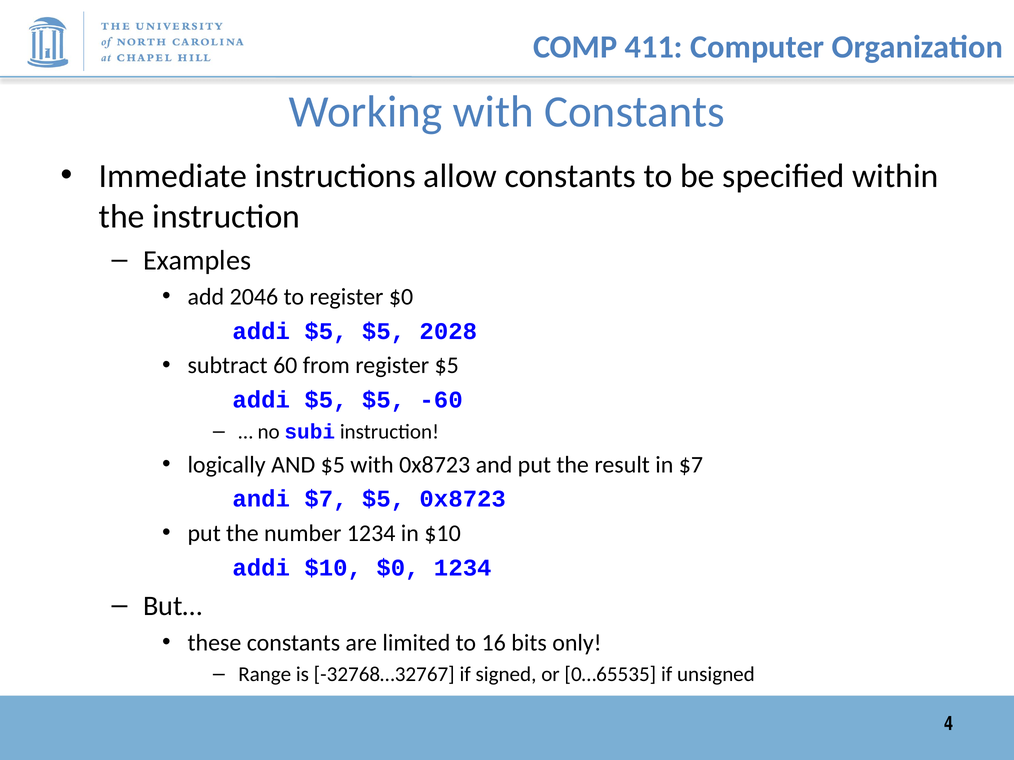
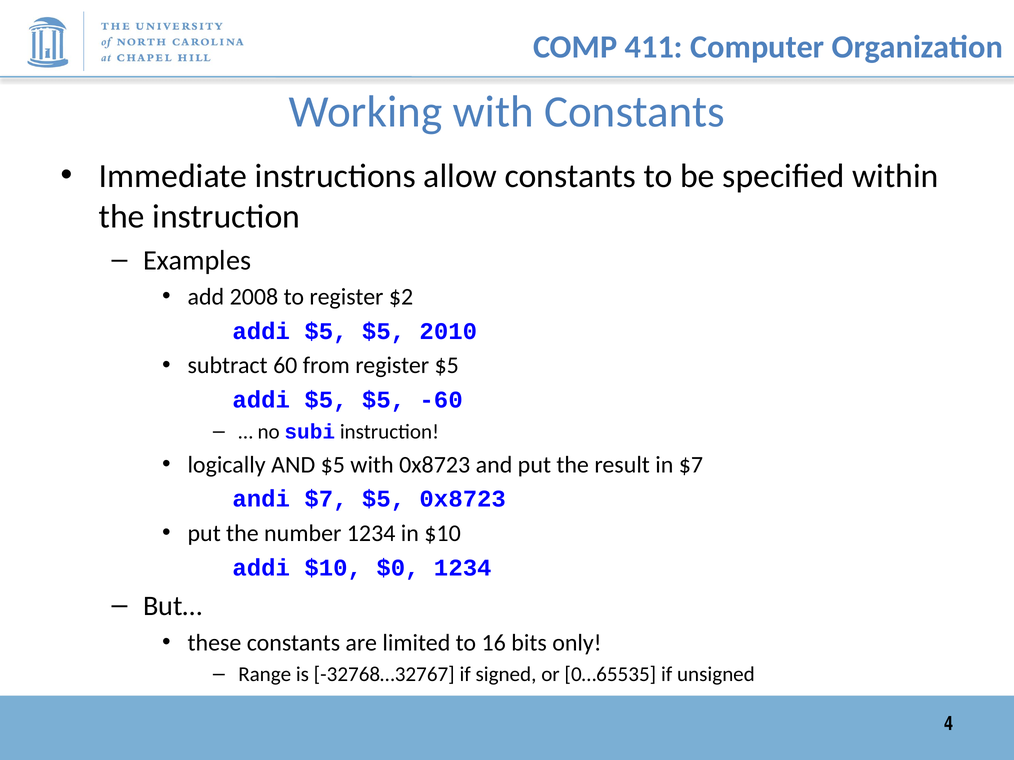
2046: 2046 -> 2008 (254, 297)
register $0: $0 -> $2 (401, 297)
2028: 2028 -> 2010 (448, 331)
